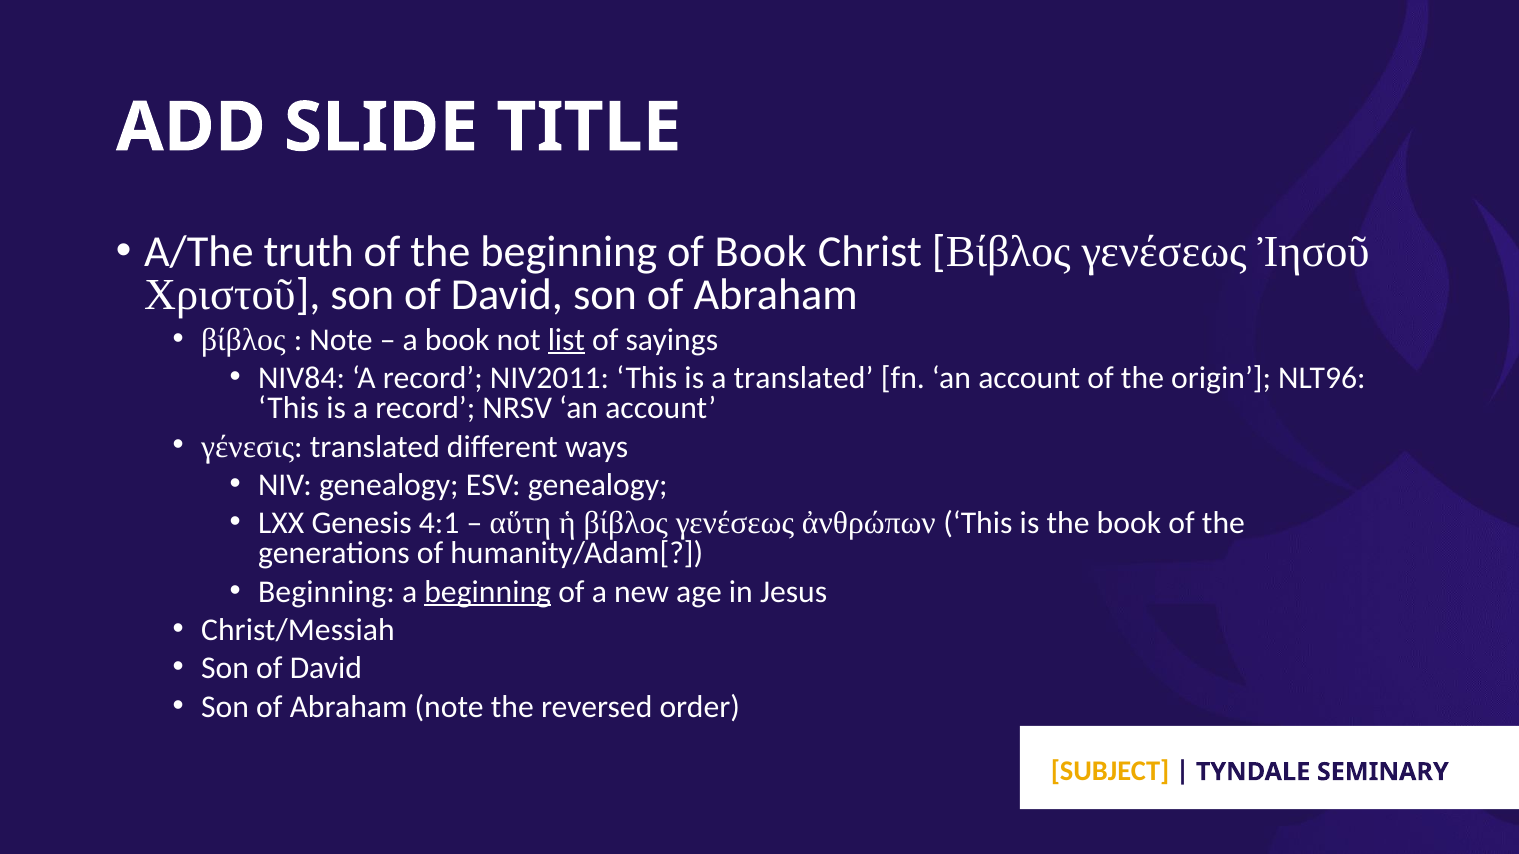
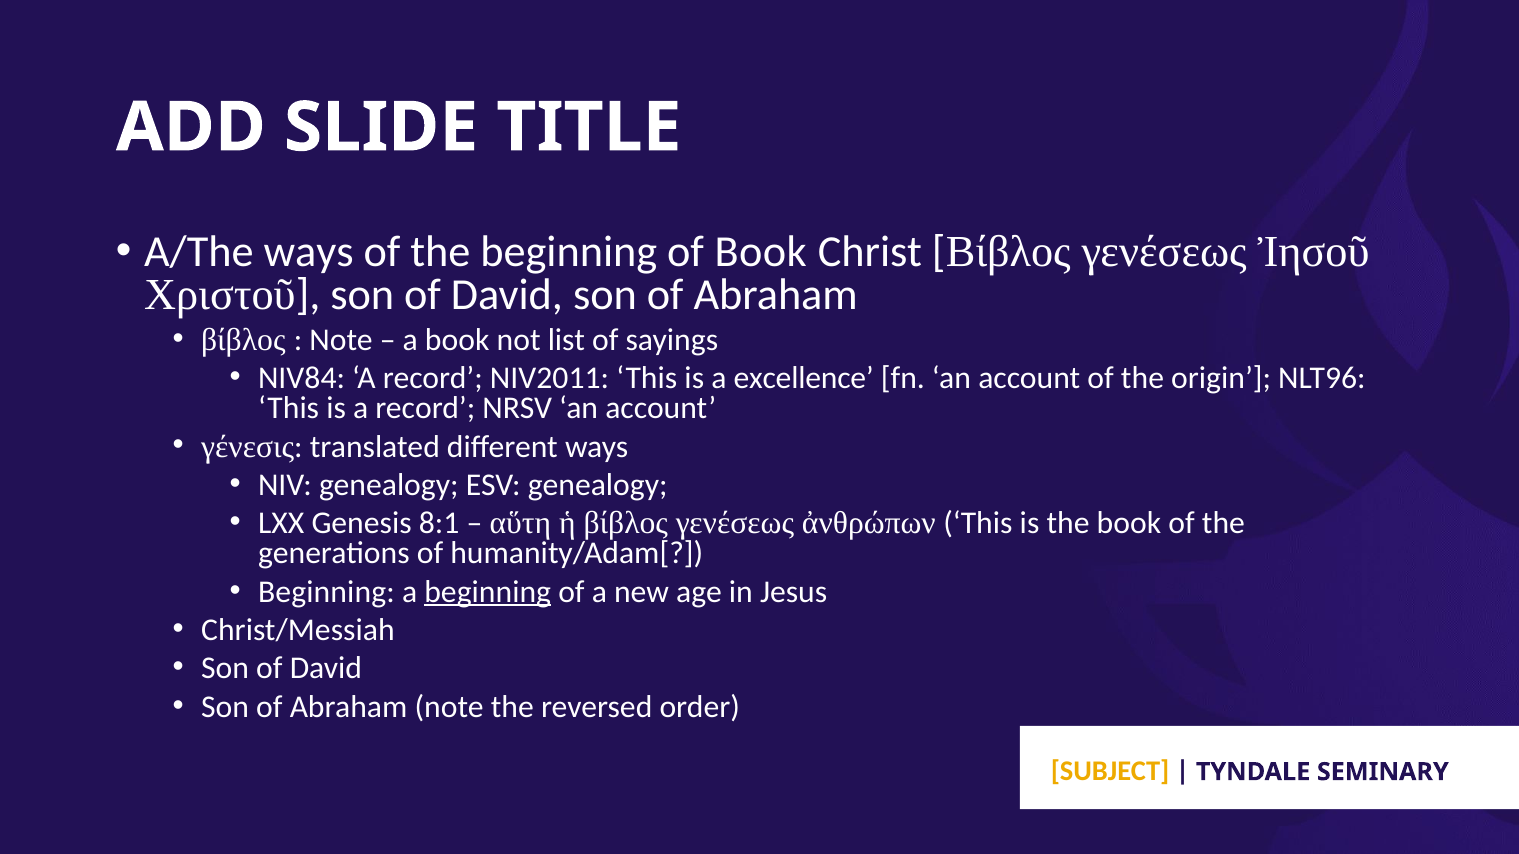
A/The truth: truth -> ways (309, 252)
list underline: present -> none (566, 340)
a translated: translated -> excellence (804, 378)
4:1: 4:1 -> 8:1 (439, 523)
